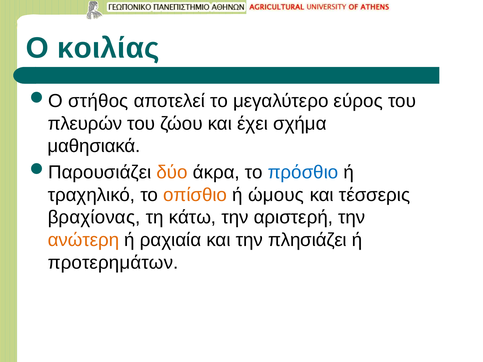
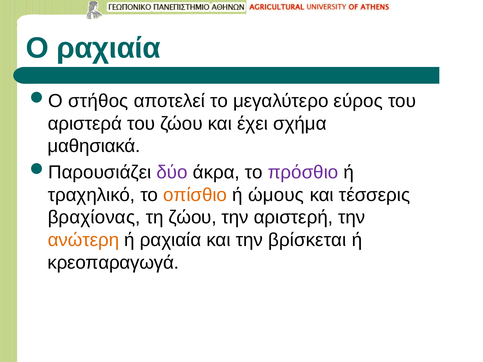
O κοιλίας: κοιλίας -> ραχιαία (109, 48)
πλευρών: πλευρών -> αριστερά (85, 124)
δύο colour: orange -> purple (172, 172)
πρόσθιο colour: blue -> purple (303, 172)
τη κάτω: κάτω -> ζώου (193, 218)
πλησιάζει: πλησιάζει -> βρίσκεται (307, 240)
προτερημάτων: προτερημάτων -> κρεοπαραγωγά (113, 263)
